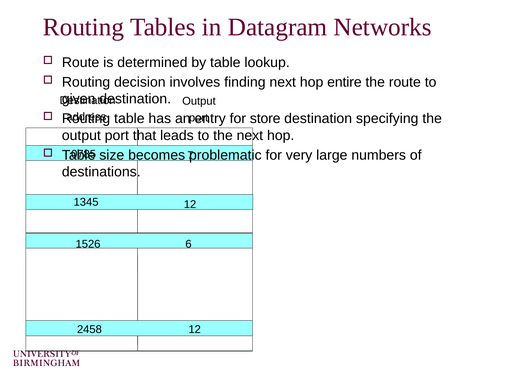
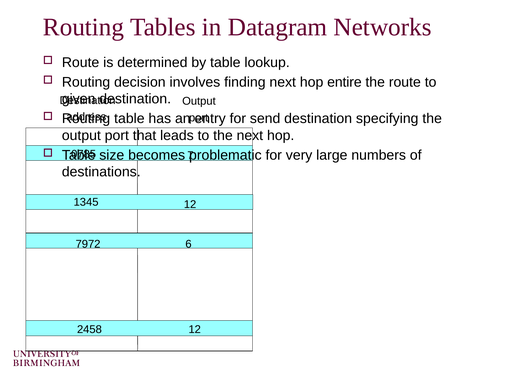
store: store -> send (265, 119)
1526: 1526 -> 7972 (88, 244)
